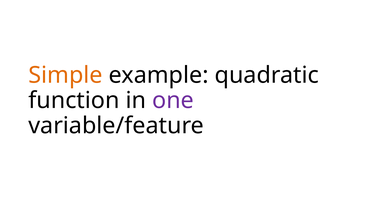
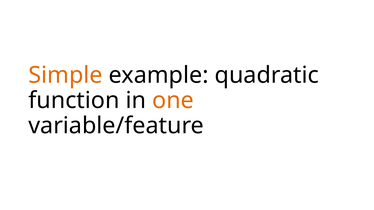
one colour: purple -> orange (173, 101)
